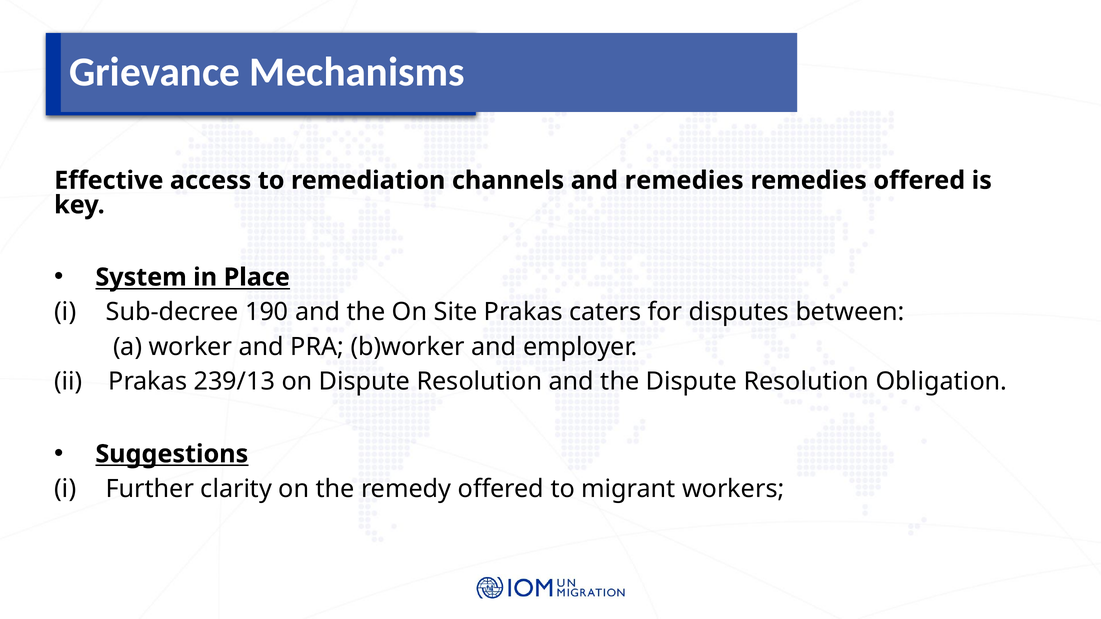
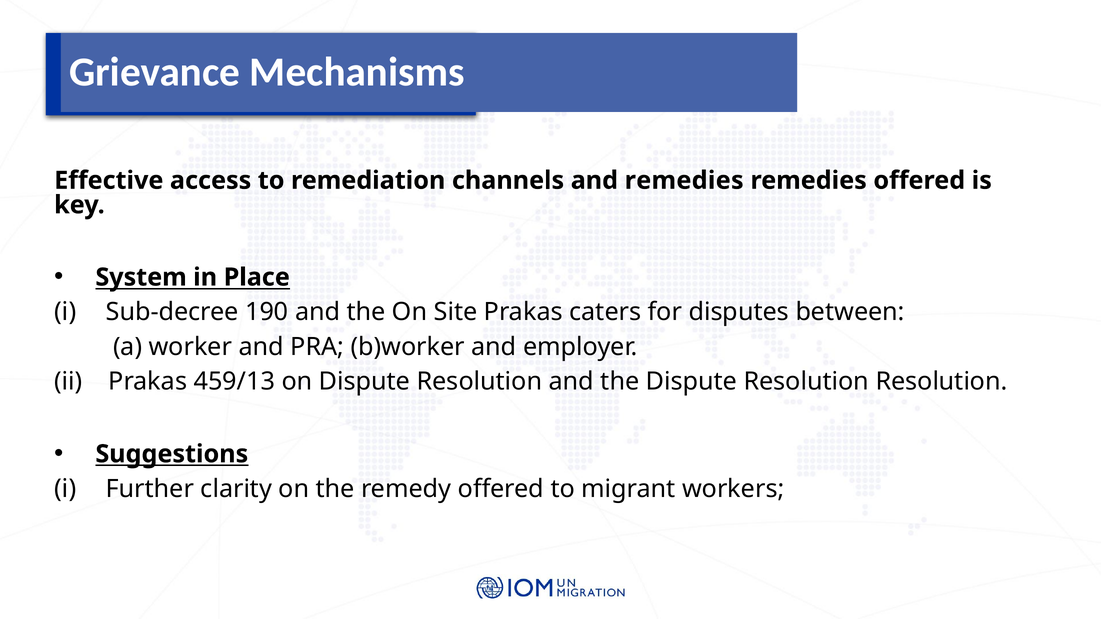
239/13: 239/13 -> 459/13 (234, 382)
Resolution Obligation: Obligation -> Resolution (942, 382)
